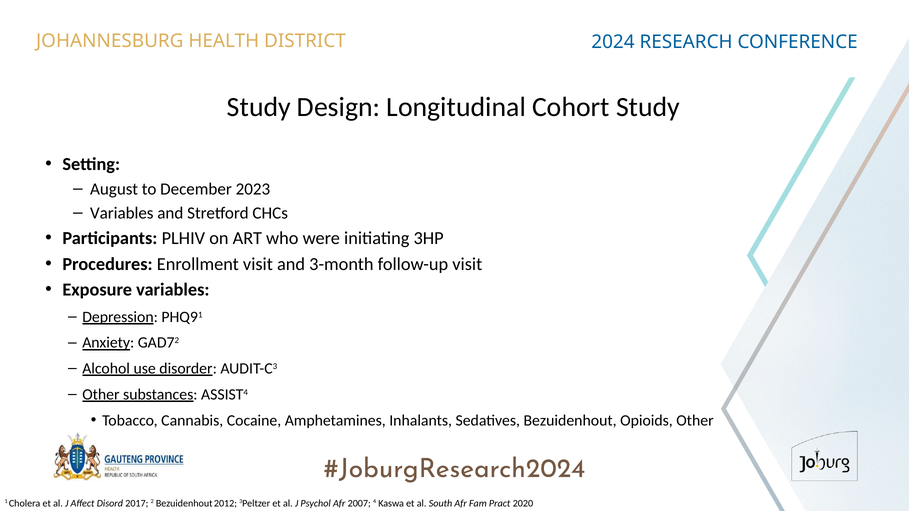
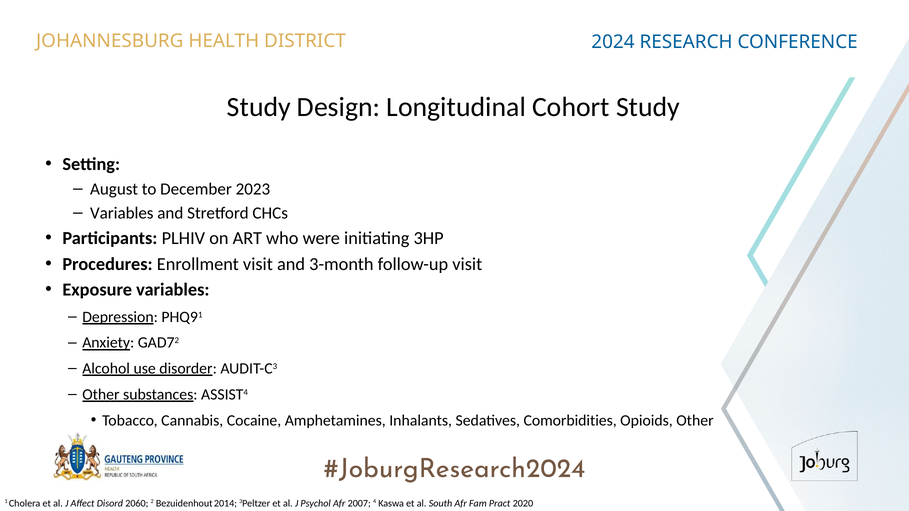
Sedatives Bezuidenhout: Bezuidenhout -> Comorbidities (570, 421)
2017: 2017 -> 2060 (137, 503)
2012: 2012 -> 2014 (225, 503)
